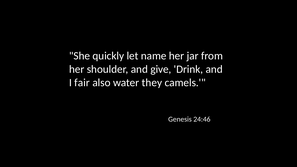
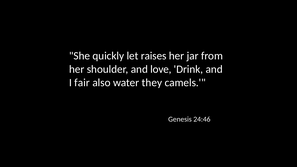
name: name -> raises (154, 56)
give: give -> love (161, 69)
